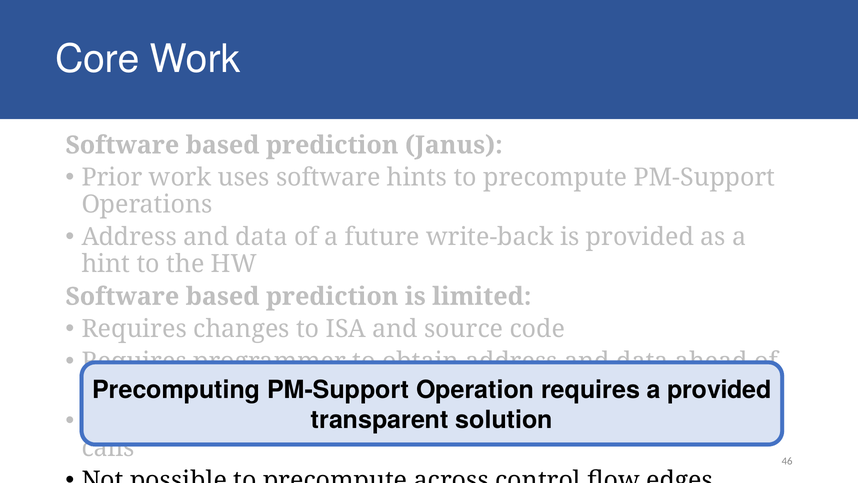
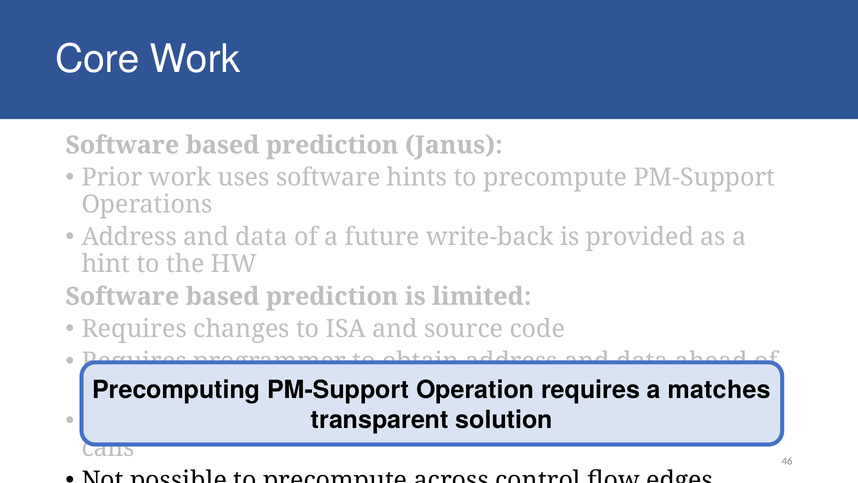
a provided: provided -> matches (719, 390)
